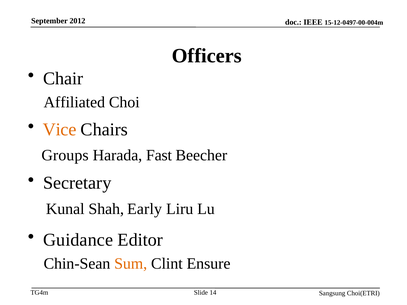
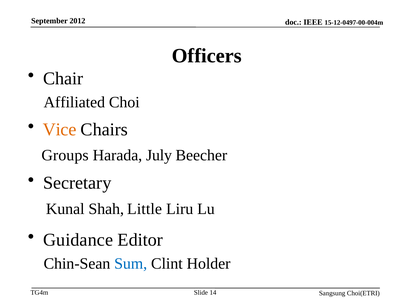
Fast: Fast -> July (159, 155)
Early: Early -> Little (145, 209)
Sum colour: orange -> blue (131, 264)
Ensure: Ensure -> Holder (209, 264)
